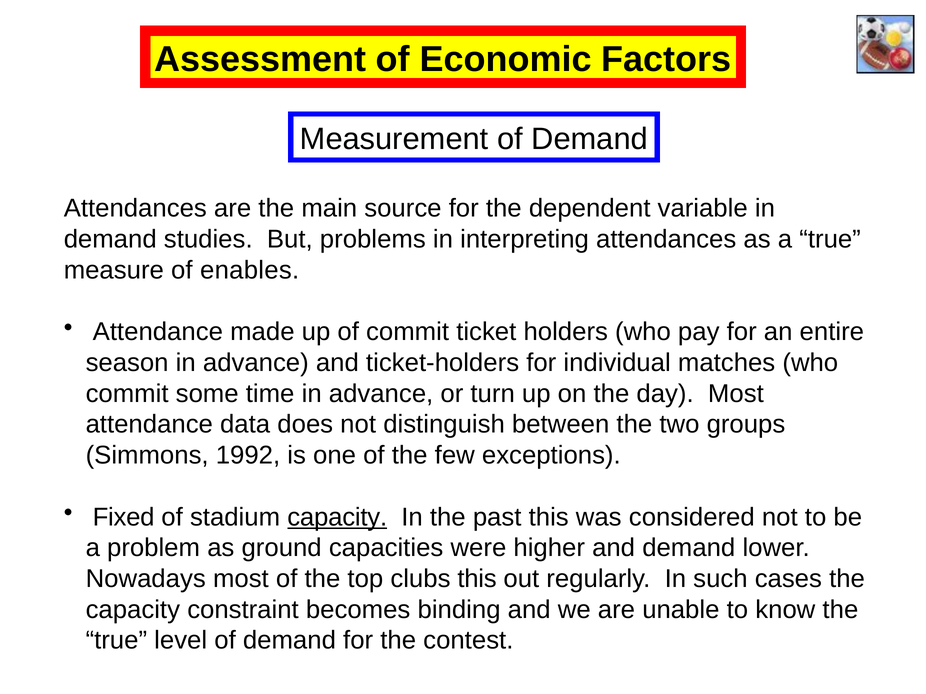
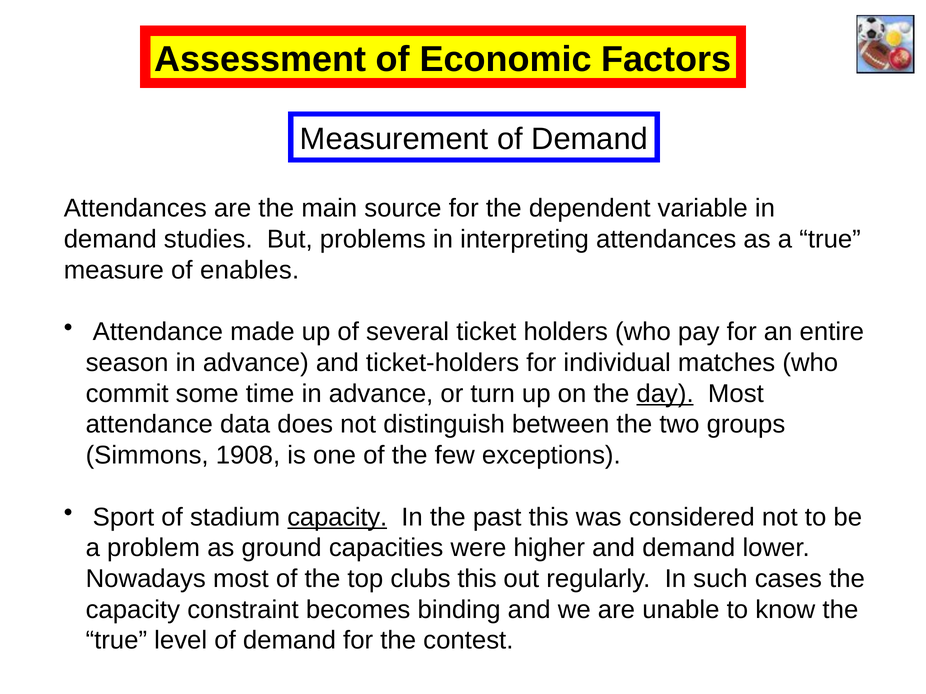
of commit: commit -> several (408, 332)
day underline: none -> present (665, 394)
1992: 1992 -> 1908 (248, 456)
Fixed: Fixed -> Sport (123, 517)
